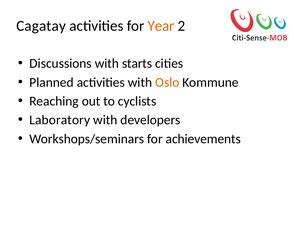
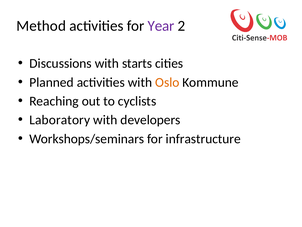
Cagatay: Cagatay -> Method (41, 26)
Year colour: orange -> purple (161, 26)
achievements: achievements -> infrastructure (203, 139)
